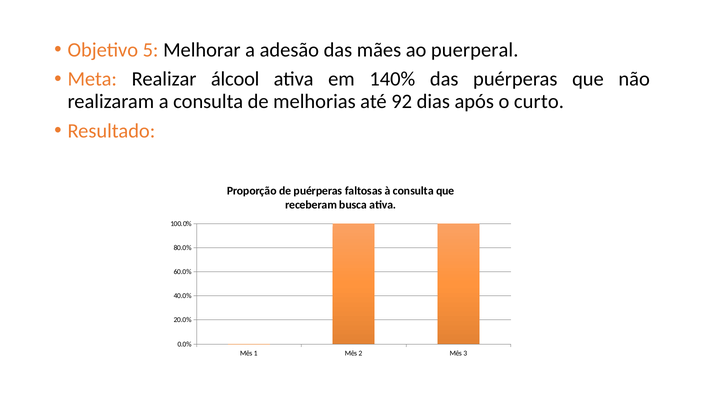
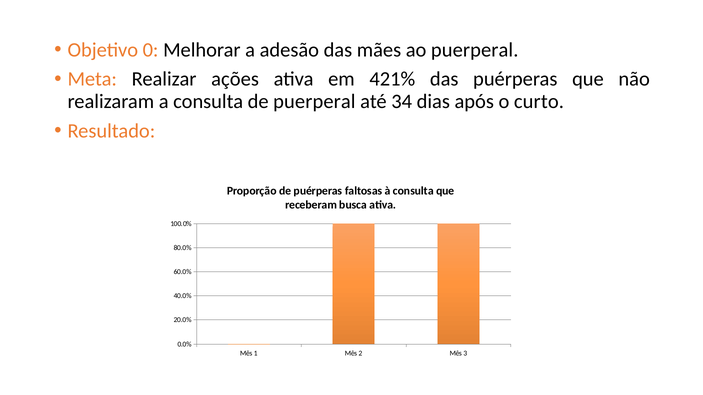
5: 5 -> 0 (151, 50)
álcool: álcool -> ações (235, 79)
140%: 140% -> 421% (392, 79)
de melhorias: melhorias -> puerperal (314, 101)
92: 92 -> 34 (402, 101)
